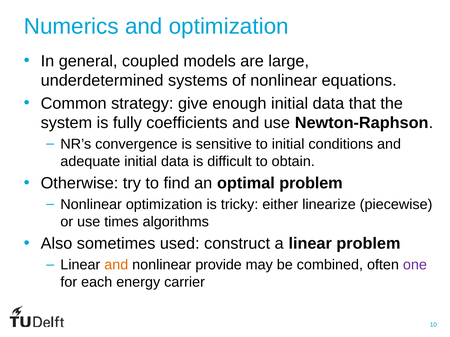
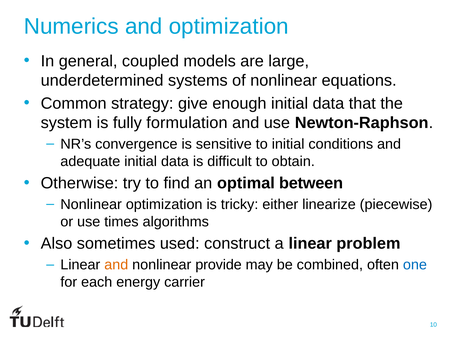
coefficients: coefficients -> formulation (187, 123)
optimal problem: problem -> between (311, 184)
one colour: purple -> blue (415, 265)
